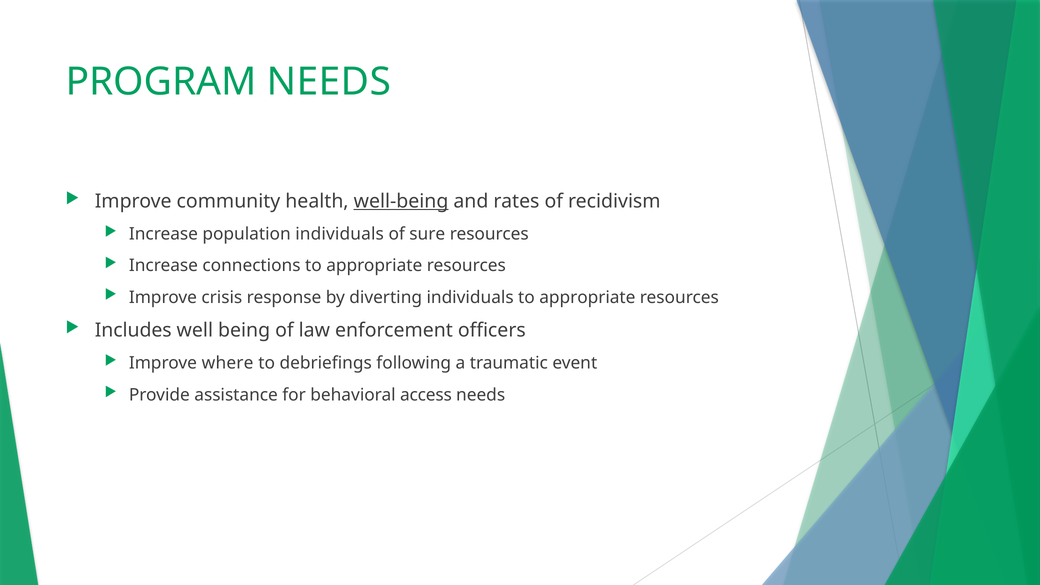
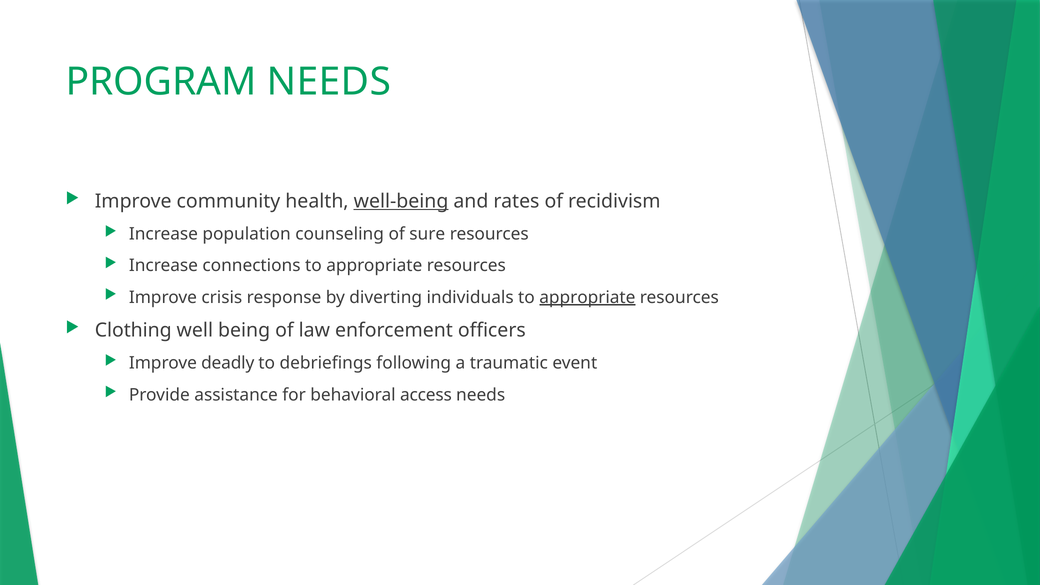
population individuals: individuals -> counseling (340, 234)
appropriate underline: none -> present (587, 297)
Includes: Includes -> Clothing (133, 330)
where: where -> deadly (228, 363)
